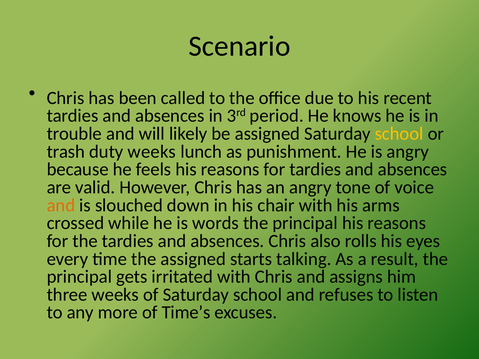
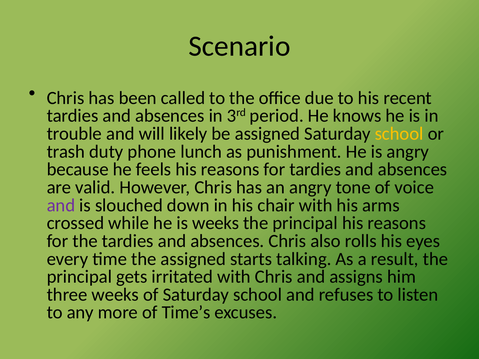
duty weeks: weeks -> phone (152, 152)
and colour: orange -> purple (61, 205)
is words: words -> weeks (216, 223)
